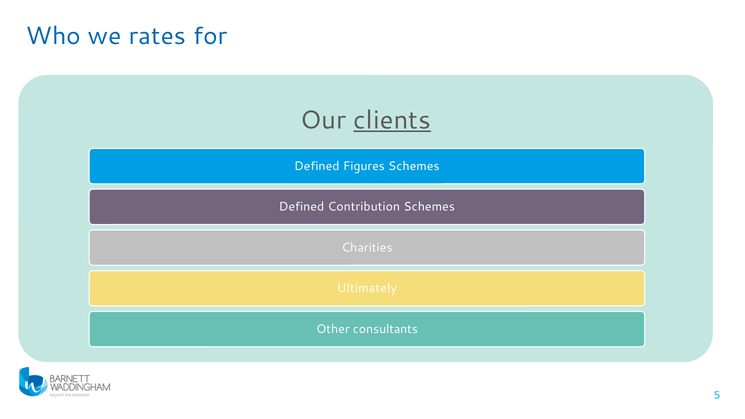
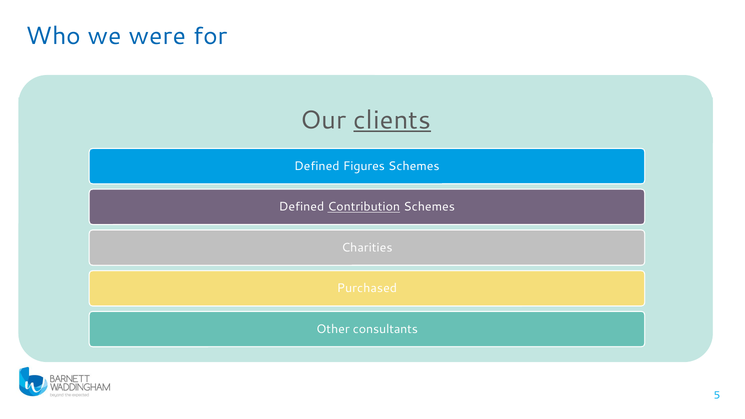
rates: rates -> were (157, 36)
Contribution underline: none -> present (364, 207)
Ultimately: Ultimately -> Purchased (367, 288)
